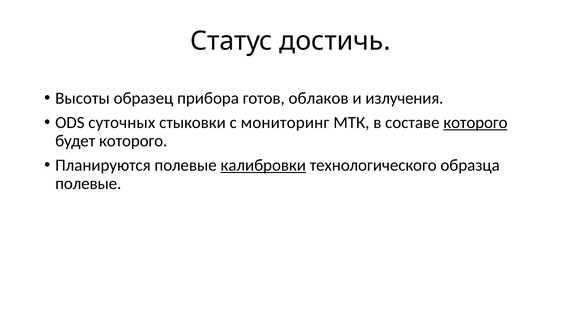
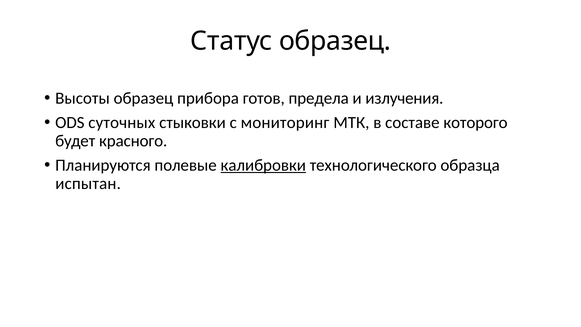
Статус достичь: достичь -> образец (335, 41)
облаков: облаков -> предела (319, 98)
которого underline: present -> none (475, 123)
будет которого: которого -> красного (133, 141)
полевые: полевые -> испытан (88, 184)
